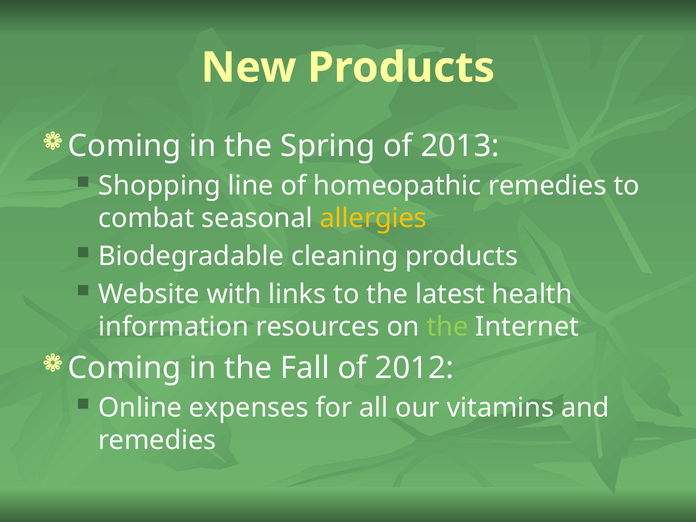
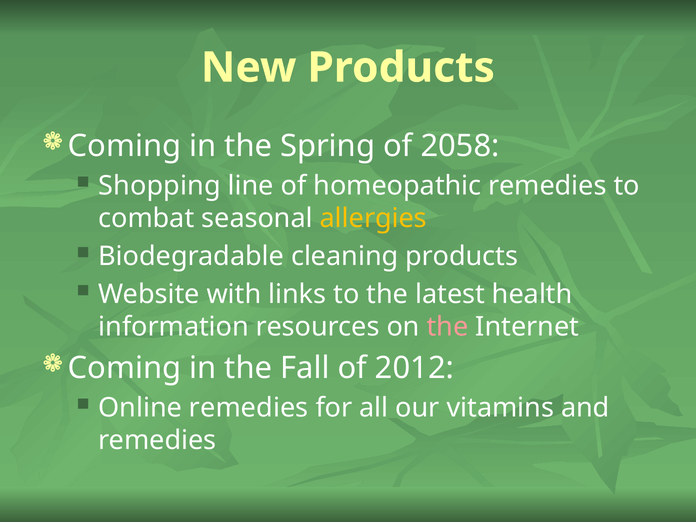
2013: 2013 -> 2058 (460, 146)
the colour: light green -> pink (448, 327)
Online expenses: expenses -> remedies (249, 408)
